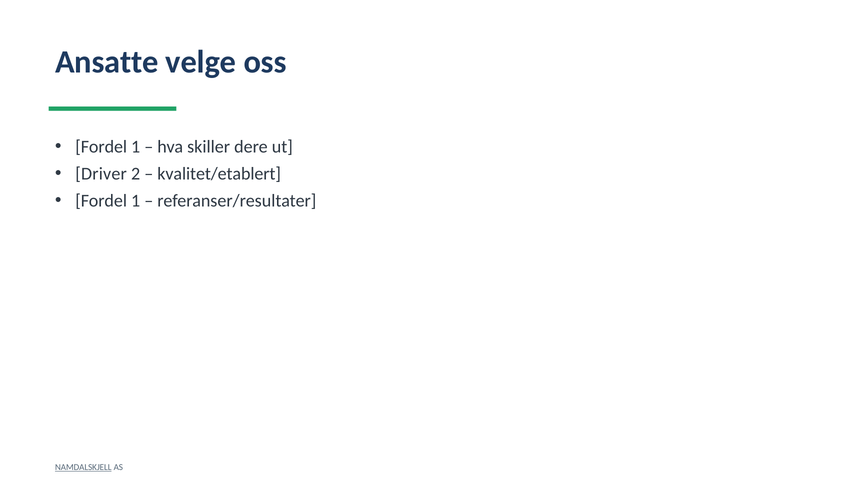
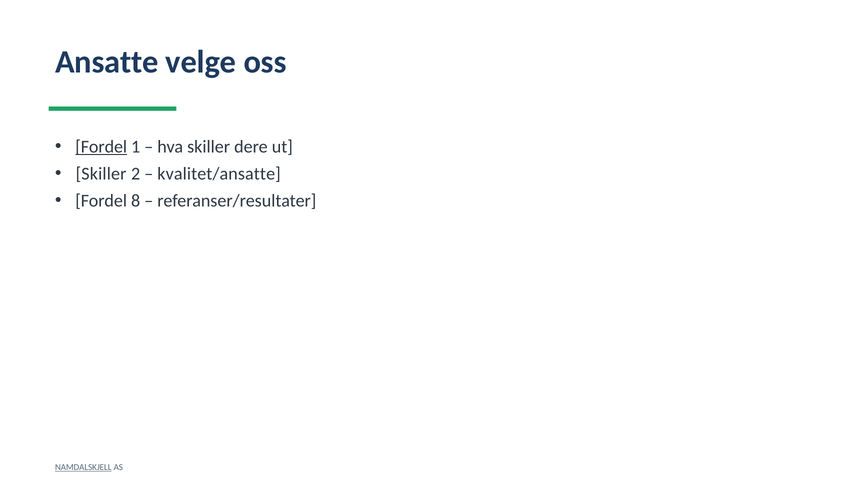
Fordel underline: none -> present (101, 147)
Driver: Driver -> Skiller (101, 174)
kvalitet/etablert: kvalitet/etablert -> kvalitet/ansatte (219, 174)
1: 1 -> 8 (136, 201)
